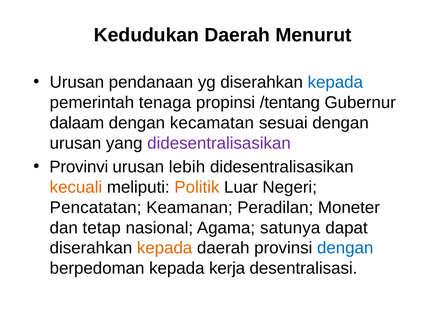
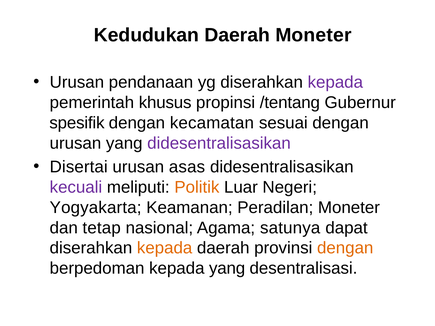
Daerah Menurut: Menurut -> Moneter (313, 35)
kepada colour: blue -> purple (335, 82)
tenaga: tenaga -> khusus (165, 103)
dalaam: dalaam -> spesifik (77, 123)
Provinvi: Provinvi -> Disertai (79, 167)
lebih: lebih -> asas (187, 167)
kecuali colour: orange -> purple (76, 187)
Pencatatan: Pencatatan -> Yogyakarta (96, 208)
dengan colour: blue -> orange (345, 248)
kepada kerja: kerja -> yang (227, 269)
